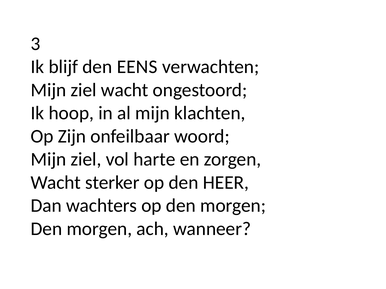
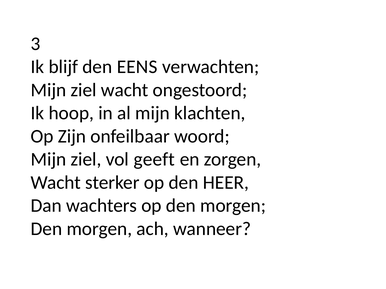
harte: harte -> geeft (154, 160)
